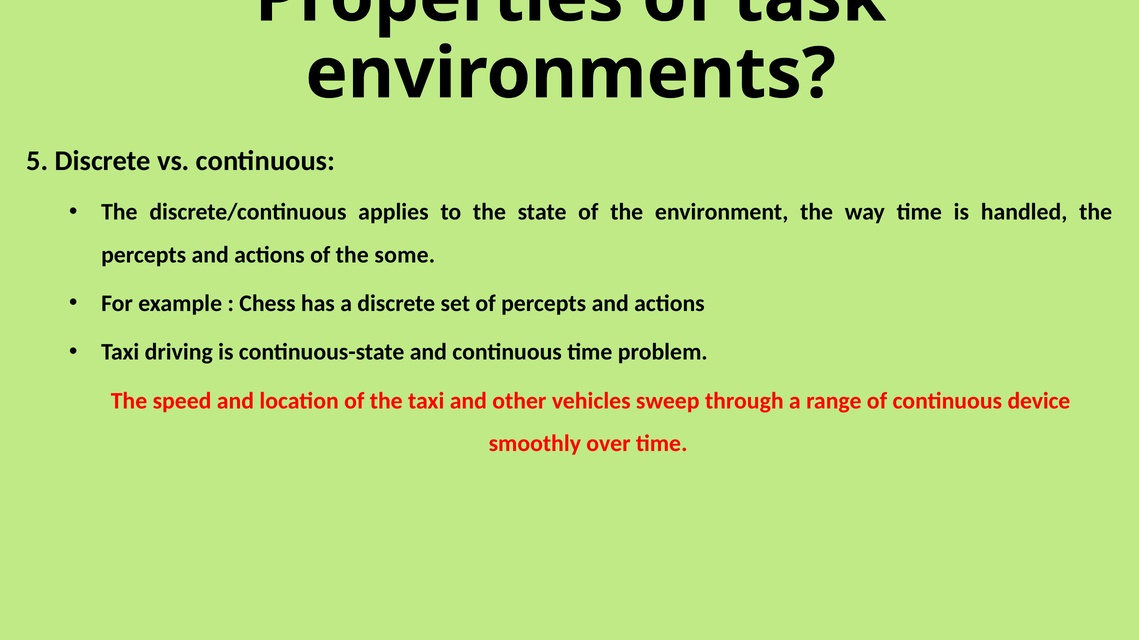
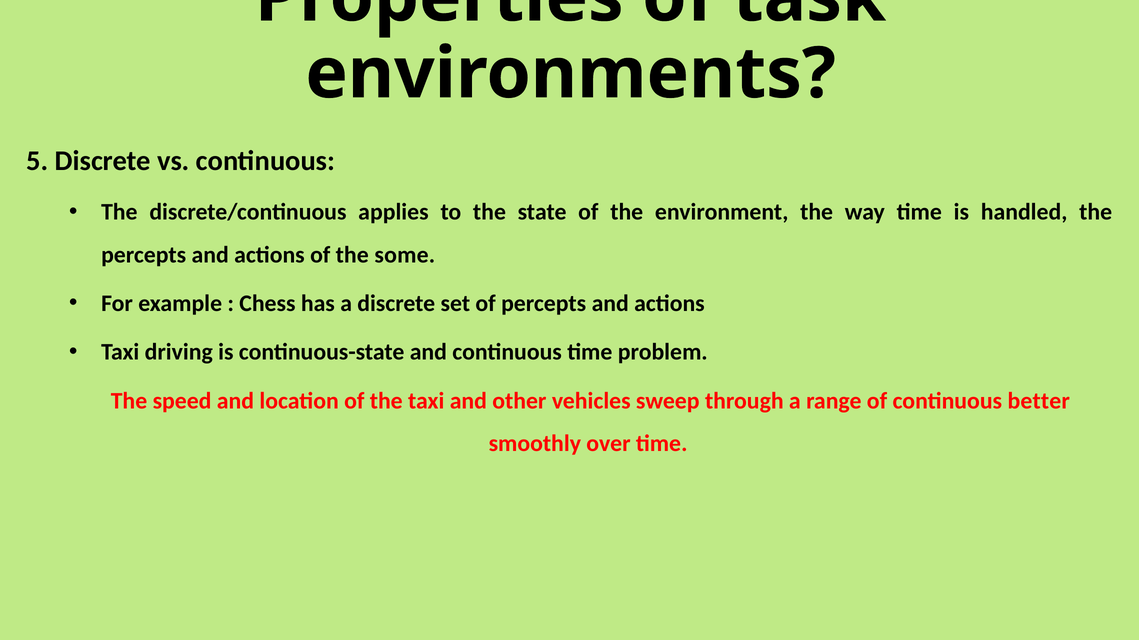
device: device -> better (1039, 401)
